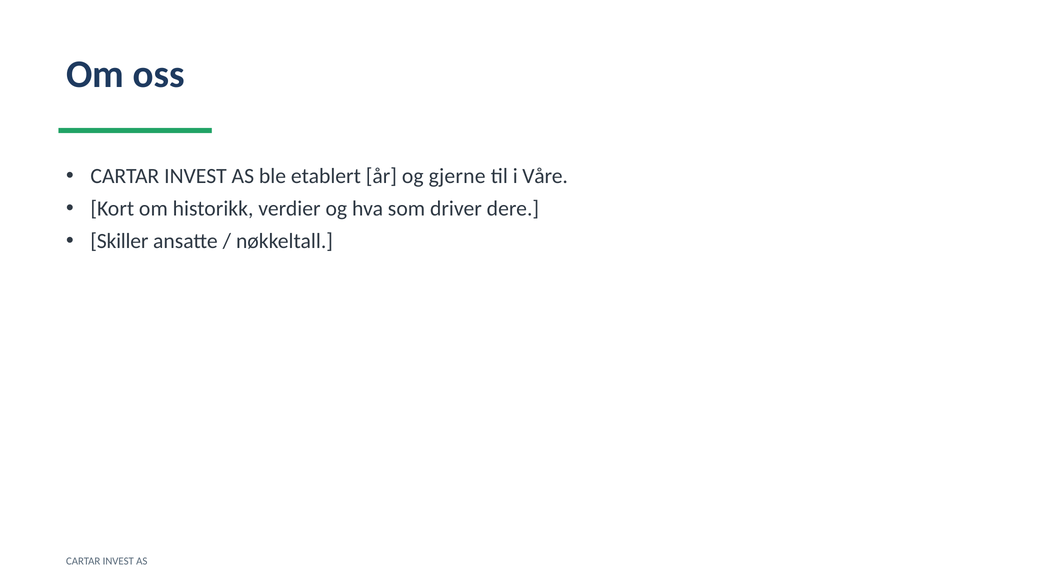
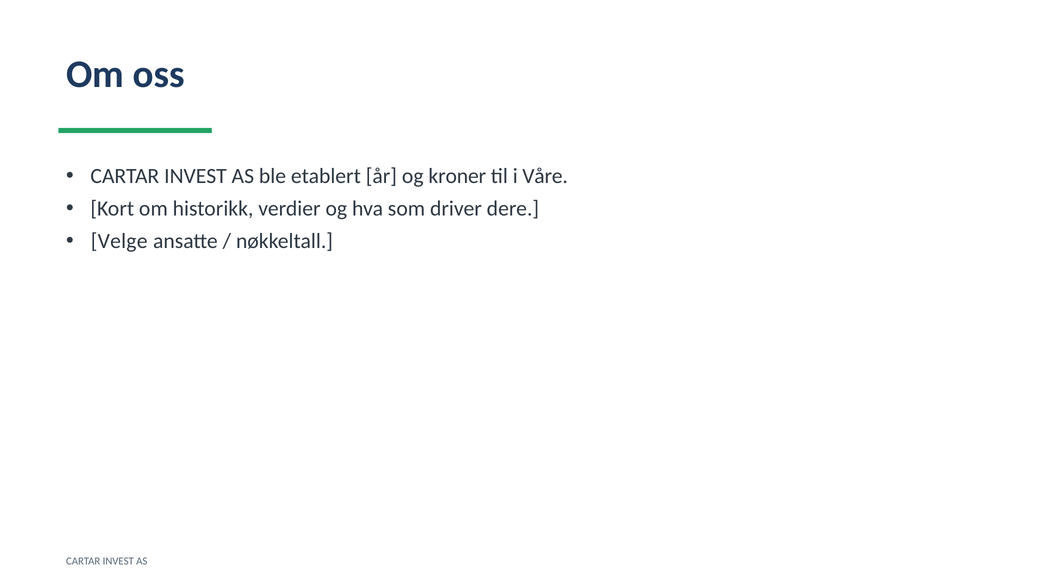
gjerne: gjerne -> kroner (457, 176)
Skiller: Skiller -> Velge (119, 241)
